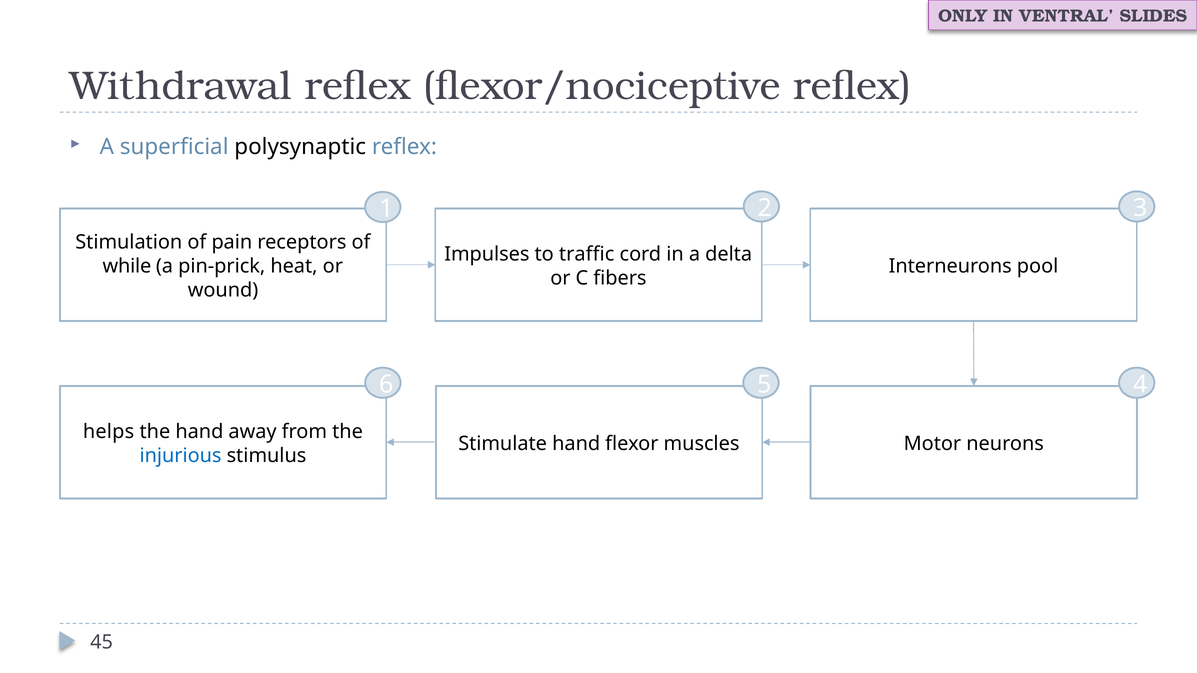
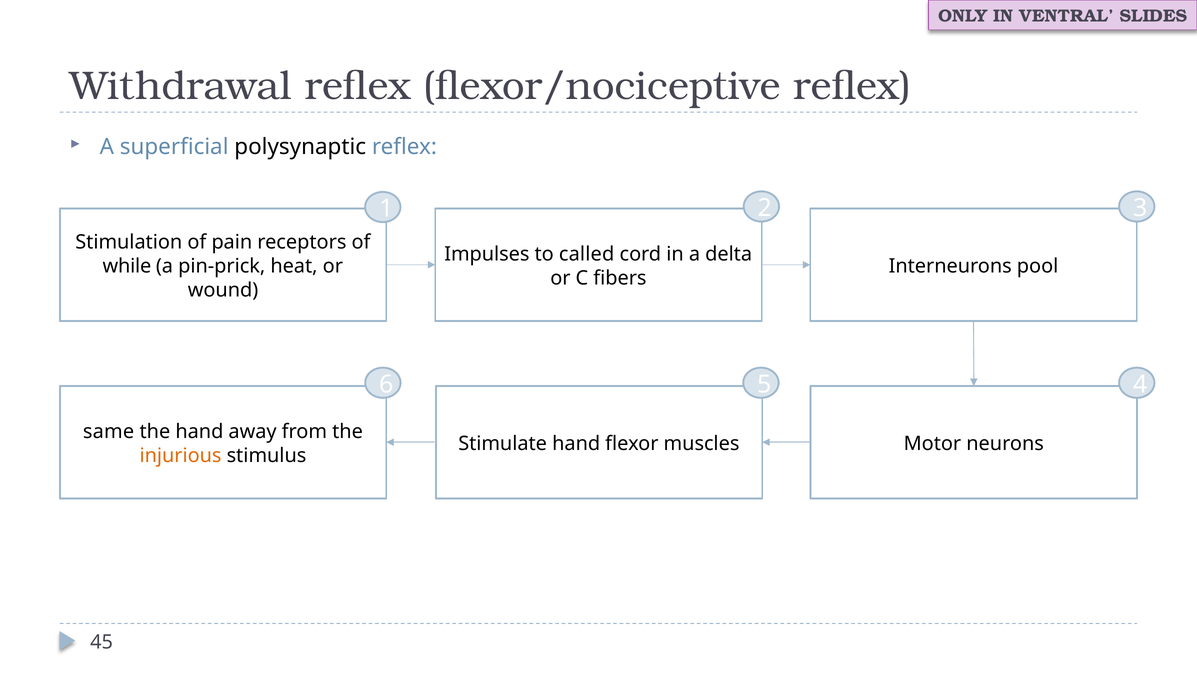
traffic: traffic -> called (587, 254)
helps: helps -> same (109, 432)
injurious colour: blue -> orange (181, 456)
